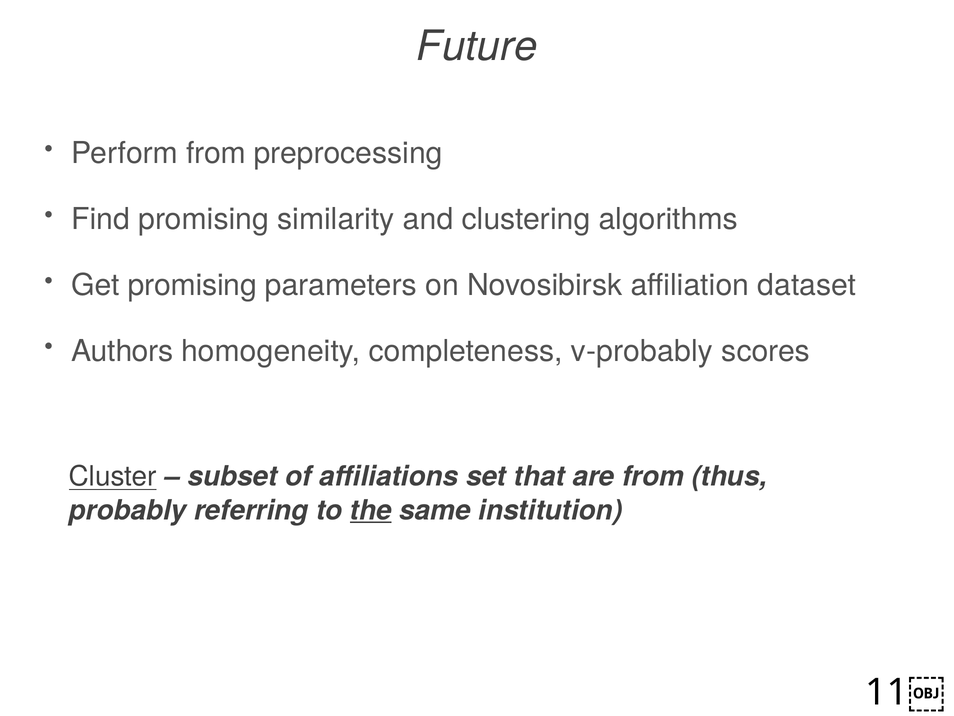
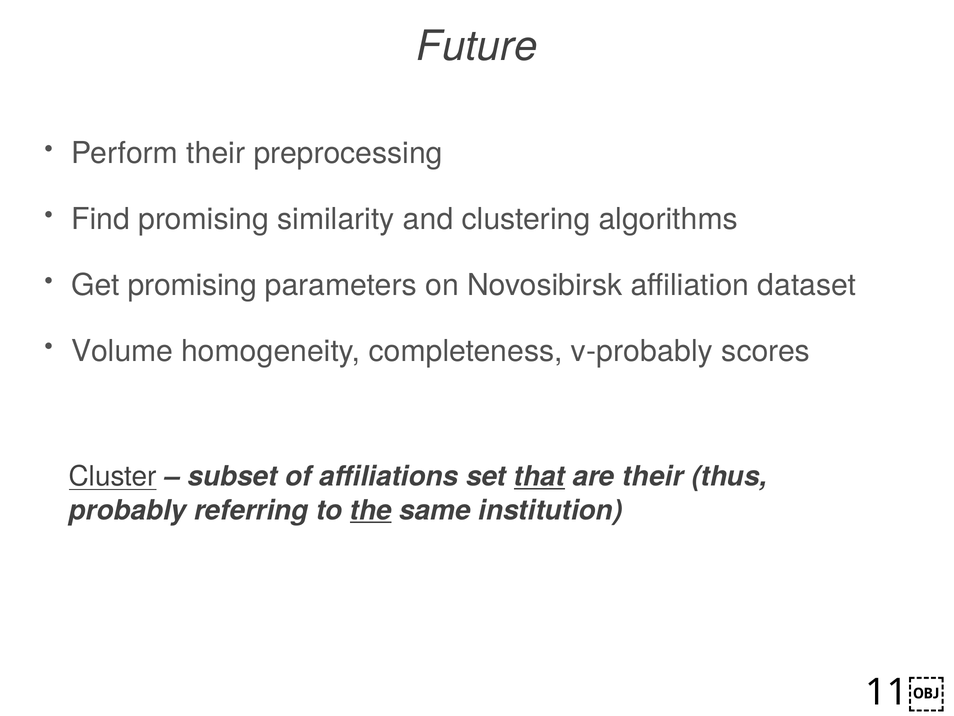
Perform from: from -> their (216, 153)
Authors: Authors -> Volume (122, 351)
that underline: none -> present (539, 476)
are from: from -> their (653, 476)
